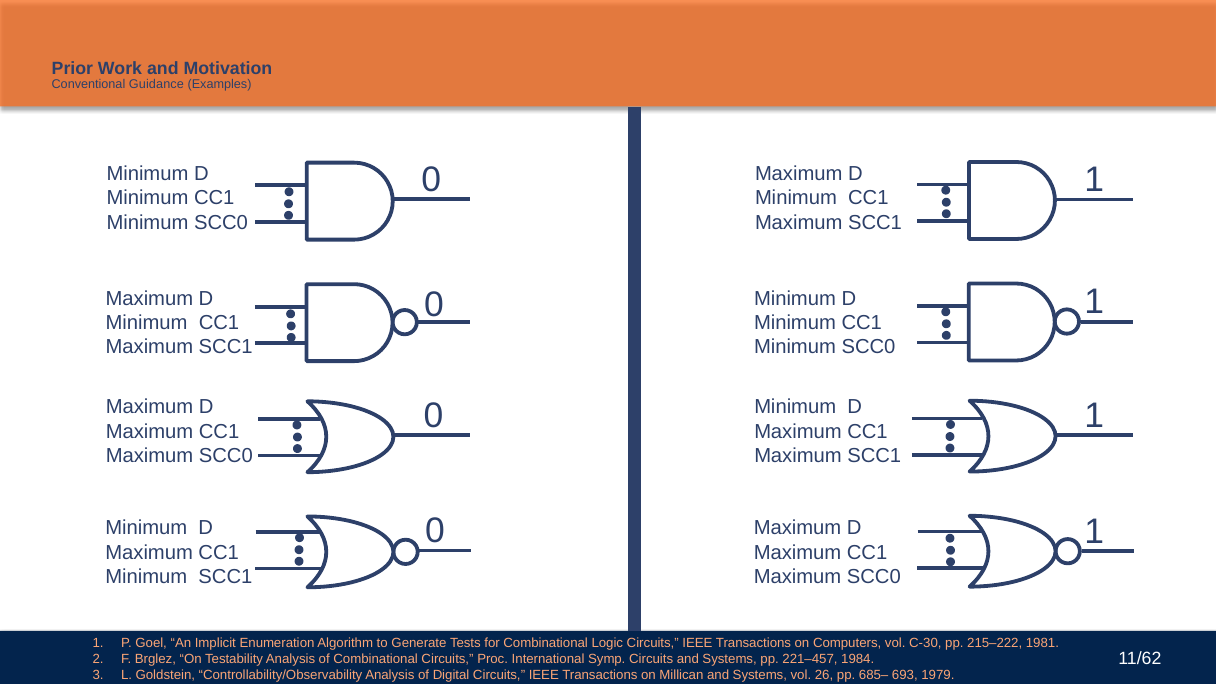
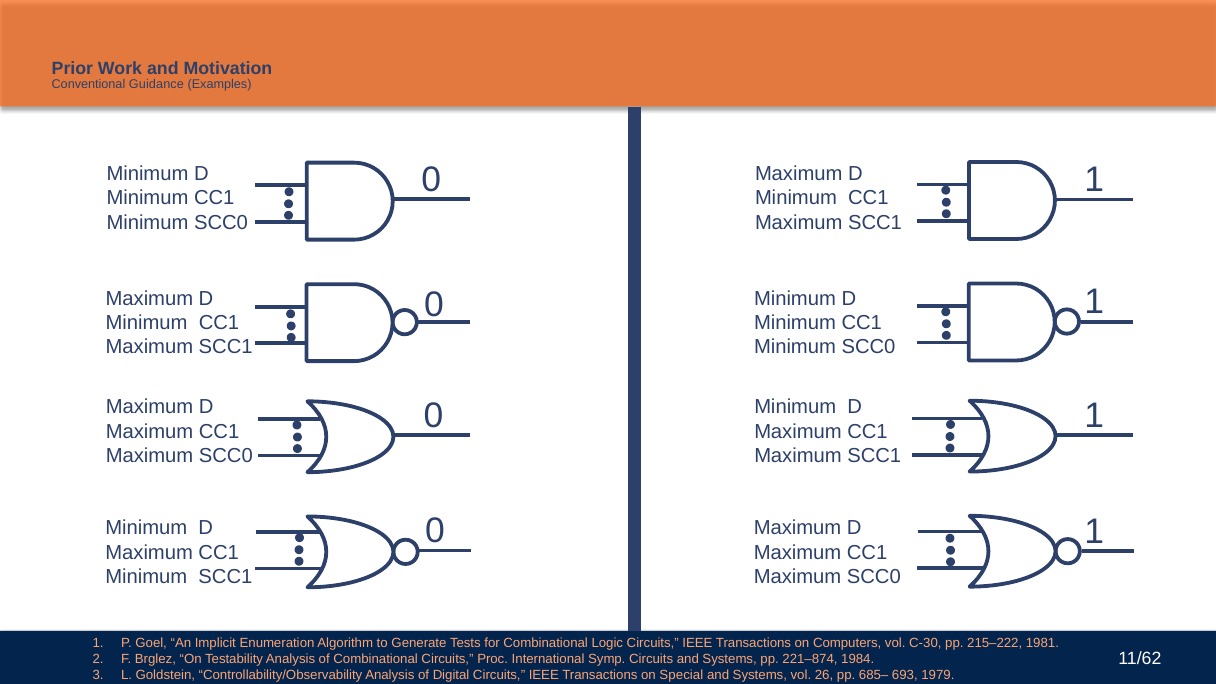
221–457: 221–457 -> 221–874 (810, 659)
Millican: Millican -> Special (681, 675)
